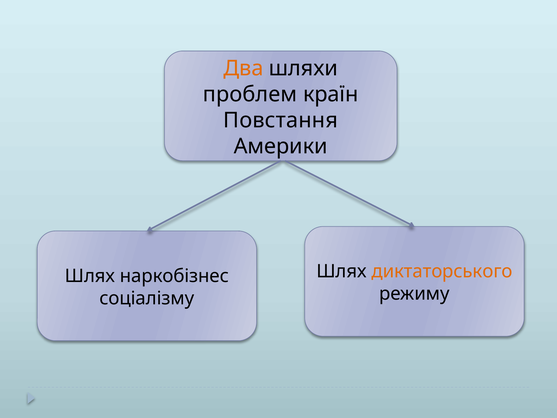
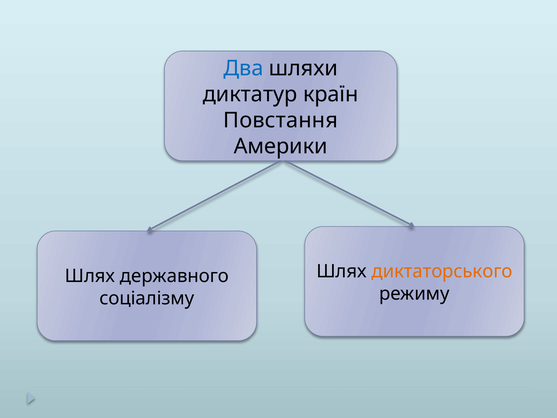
Два colour: orange -> blue (243, 68)
проблем: проблем -> диктатур (250, 94)
наркобізнес: наркобізнес -> державного (174, 276)
